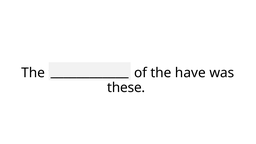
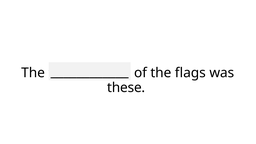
have: have -> flags (190, 73)
